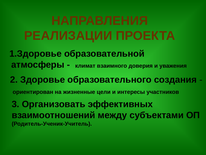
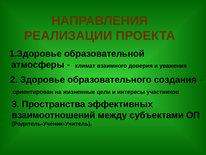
Организовать: Организовать -> Пространства (54, 104)
